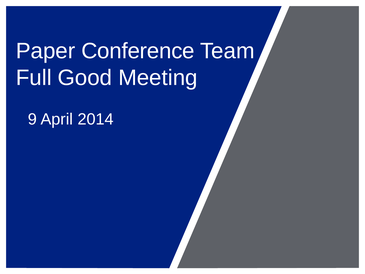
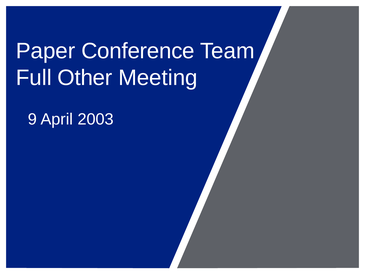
Good: Good -> Other (85, 78)
2014: 2014 -> 2003 (96, 119)
